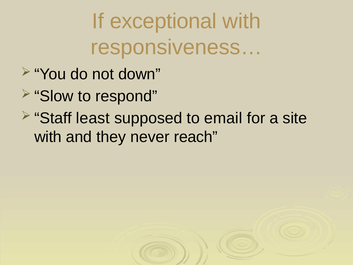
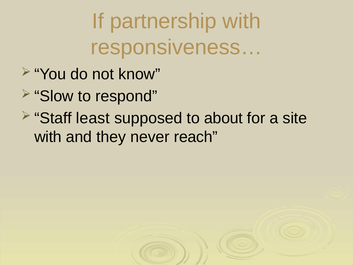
exceptional: exceptional -> partnership (163, 21)
down: down -> know (139, 74)
email: email -> about (223, 118)
